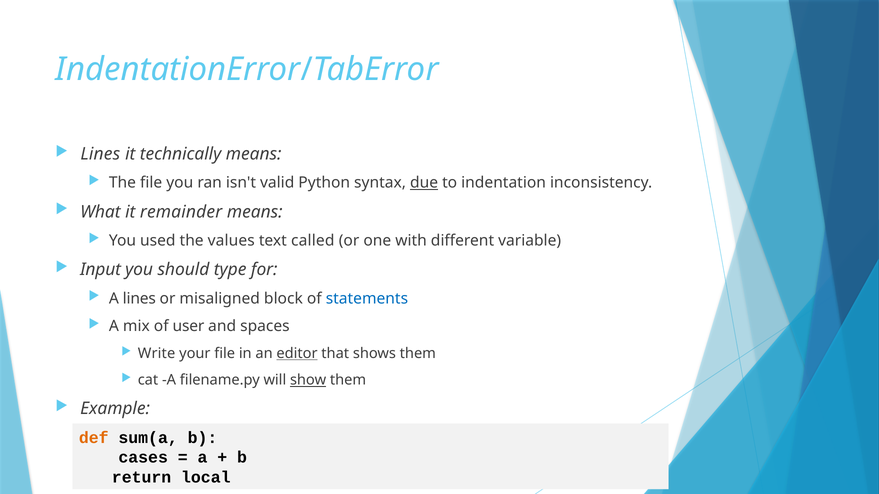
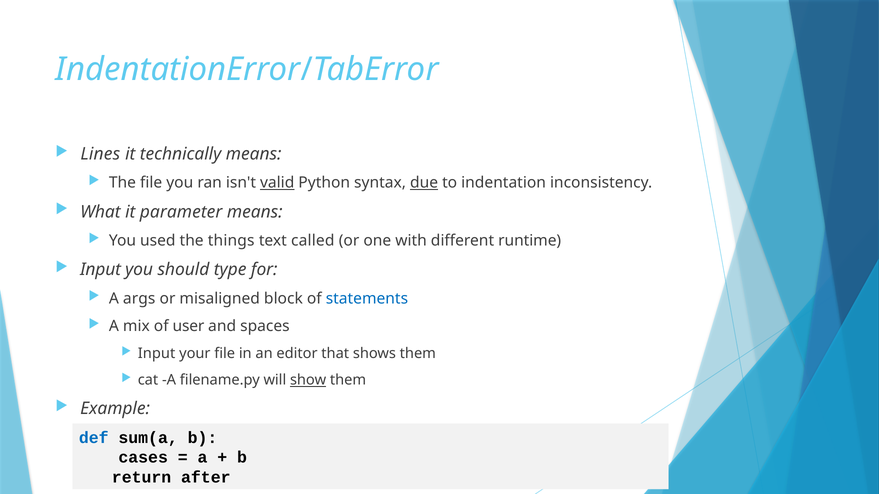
valid underline: none -> present (277, 183)
remainder: remainder -> parameter (181, 212)
values: values -> things (231, 241)
variable: variable -> runtime (530, 241)
A lines: lines -> args (139, 299)
Write: Write -> Input (157, 354)
editor underline: present -> none (297, 354)
def colour: orange -> blue (94, 438)
local: local -> after (206, 478)
